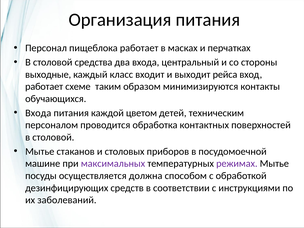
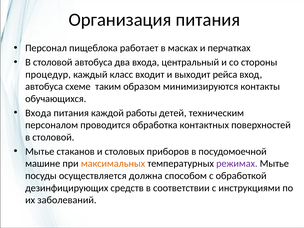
столовой средства: средства -> автобуса (93, 62)
выходные: выходные -> процедур (48, 74)
работает: работает -> автобуса (44, 87)
цветом: цветом -> работы (141, 113)
максимальных colour: purple -> orange (113, 164)
